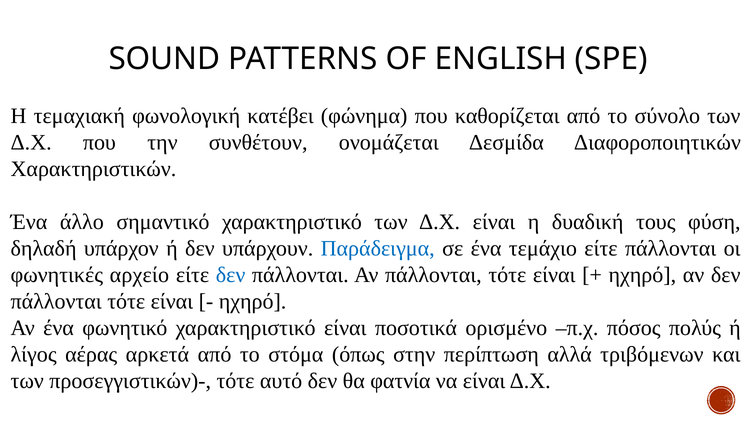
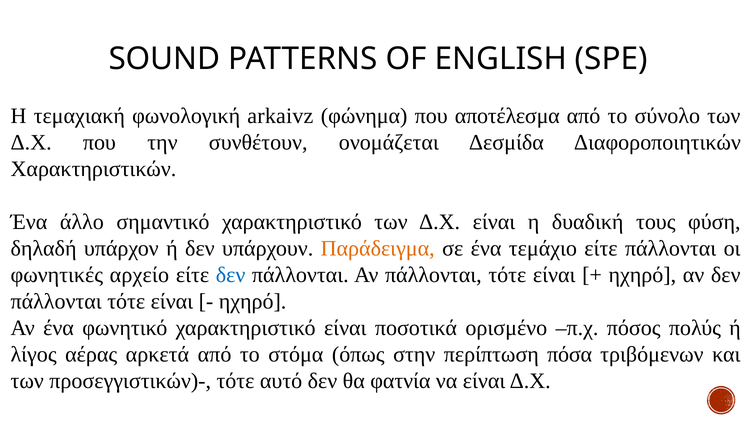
κατέβει: κατέβει -> arkaivz (280, 116)
καθορίζεται: καθορίζεται -> αποτέλεσμα (507, 116)
Παράδειγμα colour: blue -> orange (378, 249)
αλλά: αλλά -> πόσα (570, 354)
